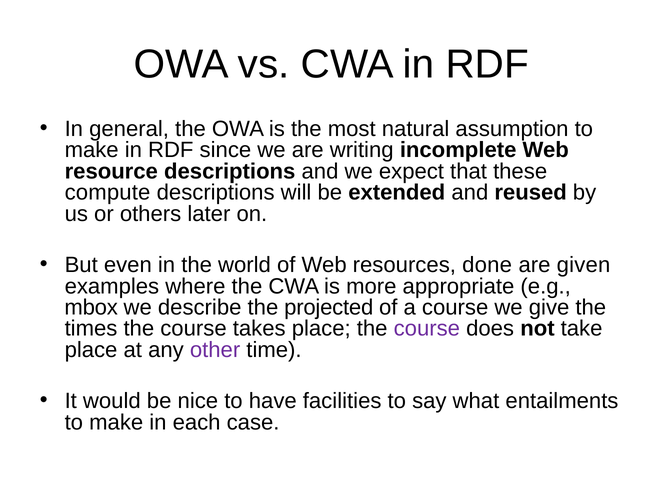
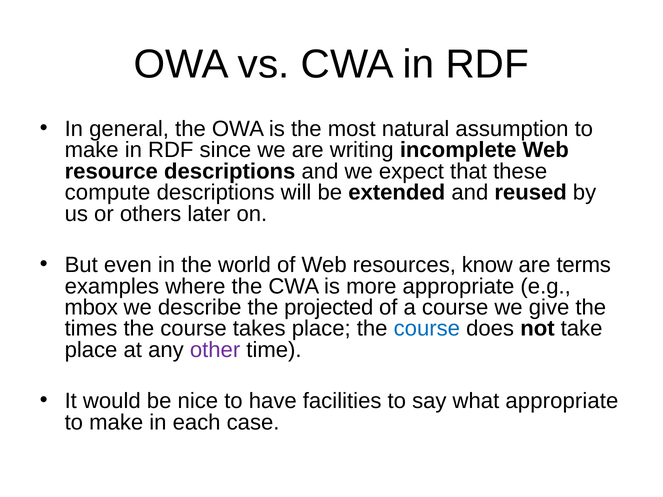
done: done -> know (487, 265)
given: given -> terms (584, 265)
course colour: purple -> blue (427, 329)
what entailments: entailments -> appropriate (562, 401)
